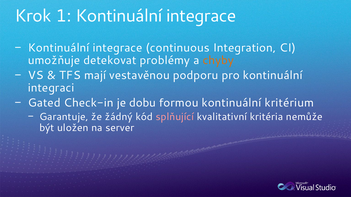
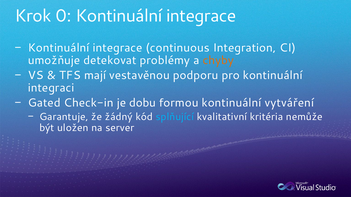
1: 1 -> 0 (64, 16)
kritérium: kritérium -> vytváření (289, 103)
splňující colour: pink -> light blue (175, 117)
